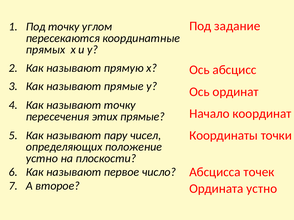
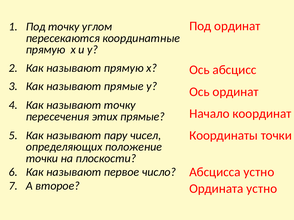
Под задание: задание -> ординат (237, 26)
прямых: прямых -> прямую (46, 50)
устно: устно -> точки (42, 159)
Абсцисса точек: точек -> устно (259, 172)
